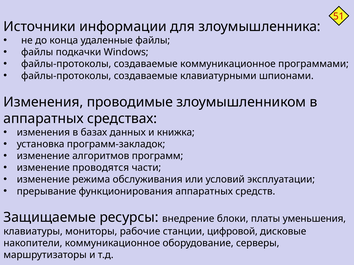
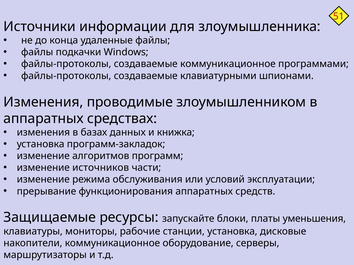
проводятся: проводятся -> источников (101, 168)
внедрение: внедрение -> запускайте (188, 219)
станции цифровой: цифровой -> установка (232, 232)
